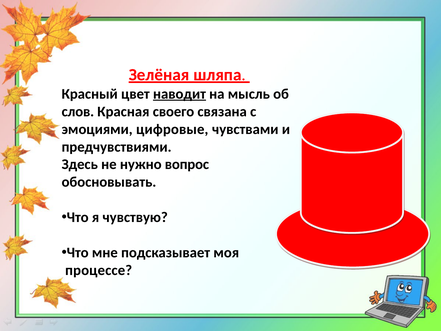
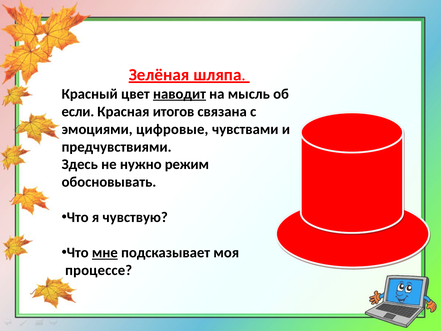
слов: слов -> если (78, 111)
своего: своего -> итогов (174, 111)
вопрос: вопрос -> режим (187, 164)
мне underline: none -> present (105, 253)
